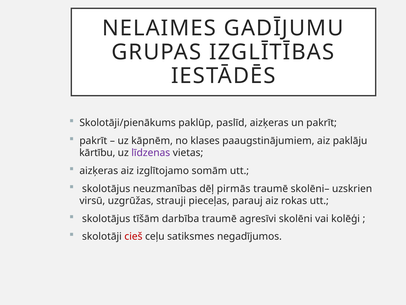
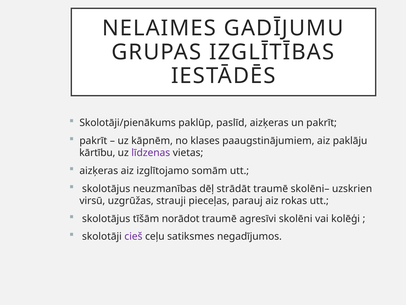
pirmās: pirmās -> strādāt (234, 188)
darbība: darbība -> norādot (181, 218)
cieš colour: red -> purple (133, 236)
